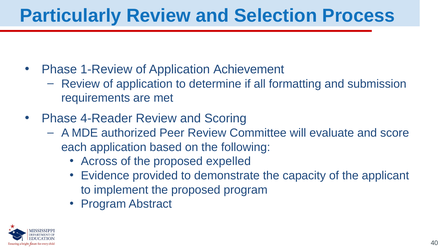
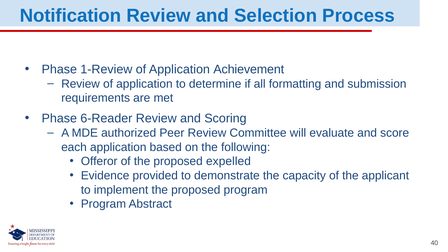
Particularly: Particularly -> Notification (71, 16)
4-Reader: 4-Reader -> 6-Reader (106, 119)
Across: Across -> Offeror (99, 161)
